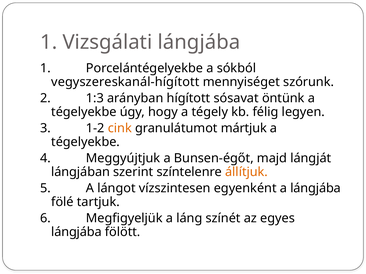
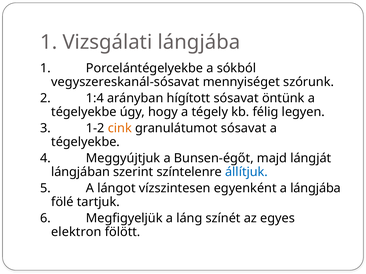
vegyszereskanál-hígított: vegyszereskanál-hígított -> vegyszereskanál-sósavat (125, 82)
1:3: 1:3 -> 1:4 (95, 98)
granulátumot mártjuk: mártjuk -> sósavat (244, 128)
állítjuk colour: orange -> blue (246, 172)
lángjába: lángjába -> elektron (76, 232)
